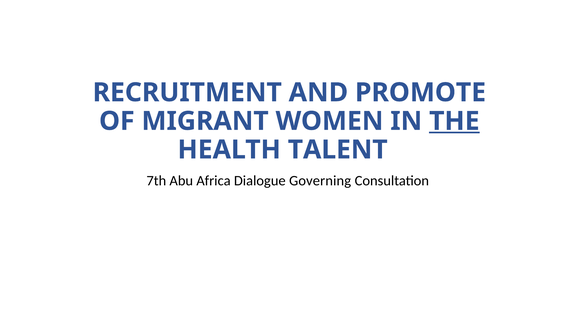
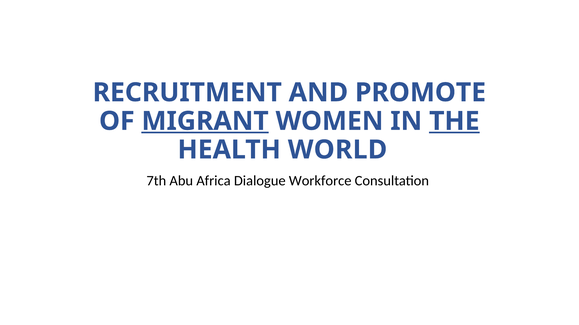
MIGRANT underline: none -> present (205, 121)
TALENT: TALENT -> WORLD (338, 150)
Governing: Governing -> Workforce (320, 181)
